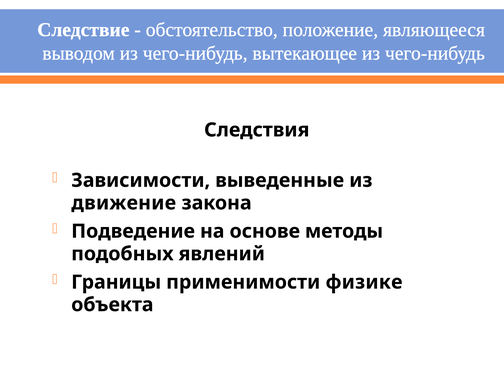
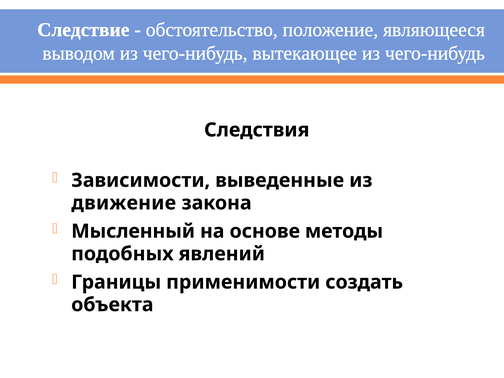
Подведение: Подведение -> Мысленный (133, 231)
физике: физике -> создать (364, 282)
